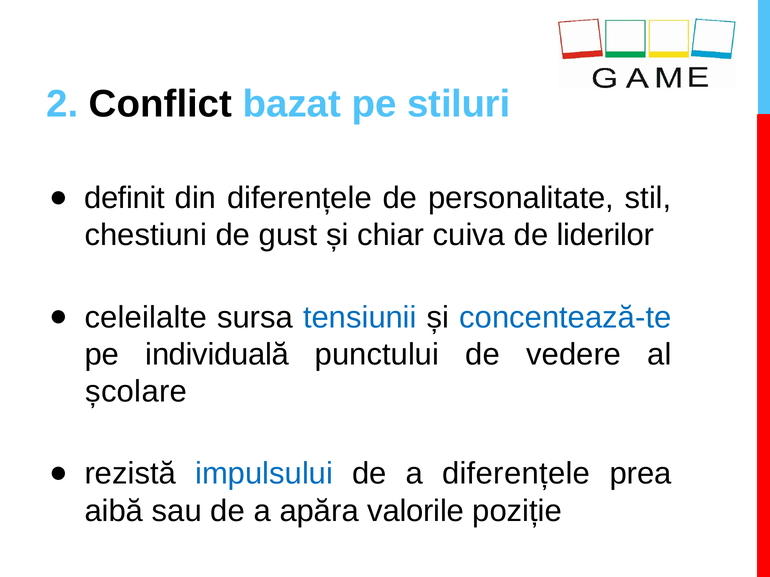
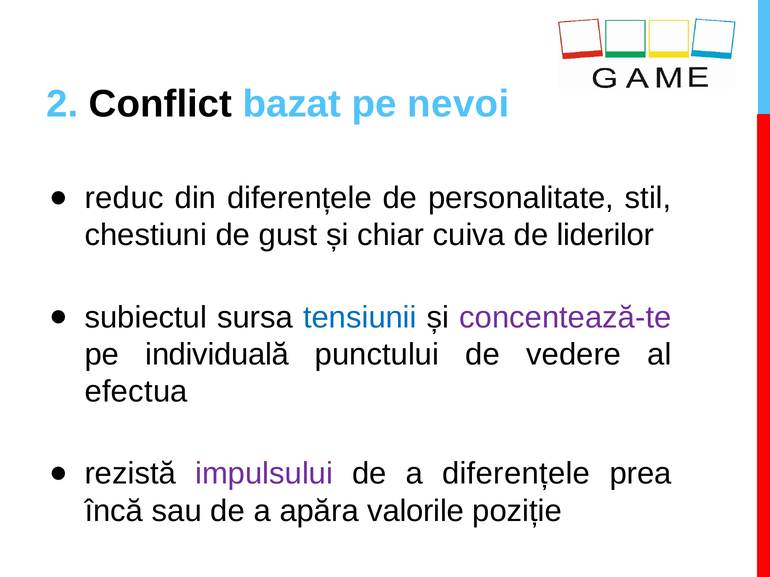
stiluri: stiluri -> nevoi (458, 104)
definit: definit -> reduc (124, 198)
celeilalte: celeilalte -> subiectul (146, 318)
concentează-te colour: blue -> purple (565, 318)
școlare: școlare -> efectua (136, 392)
impulsului colour: blue -> purple (264, 474)
aibă: aibă -> încă (114, 511)
